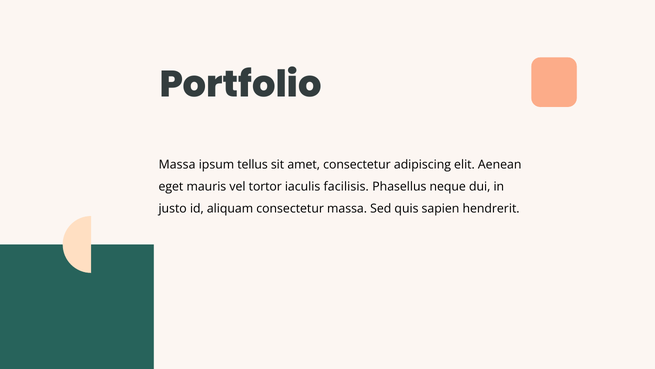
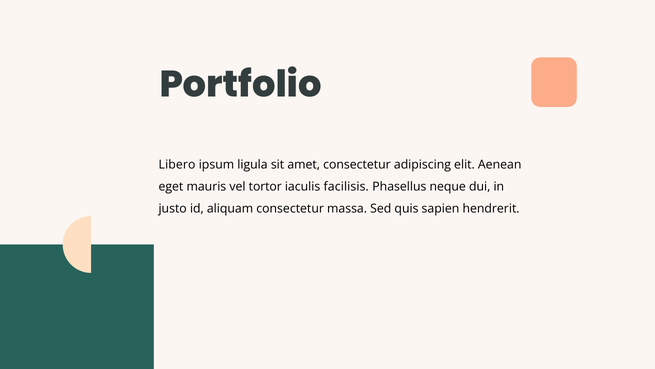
Massa: Massa -> Libero (177, 164)
tellus: tellus -> ligula (252, 164)
